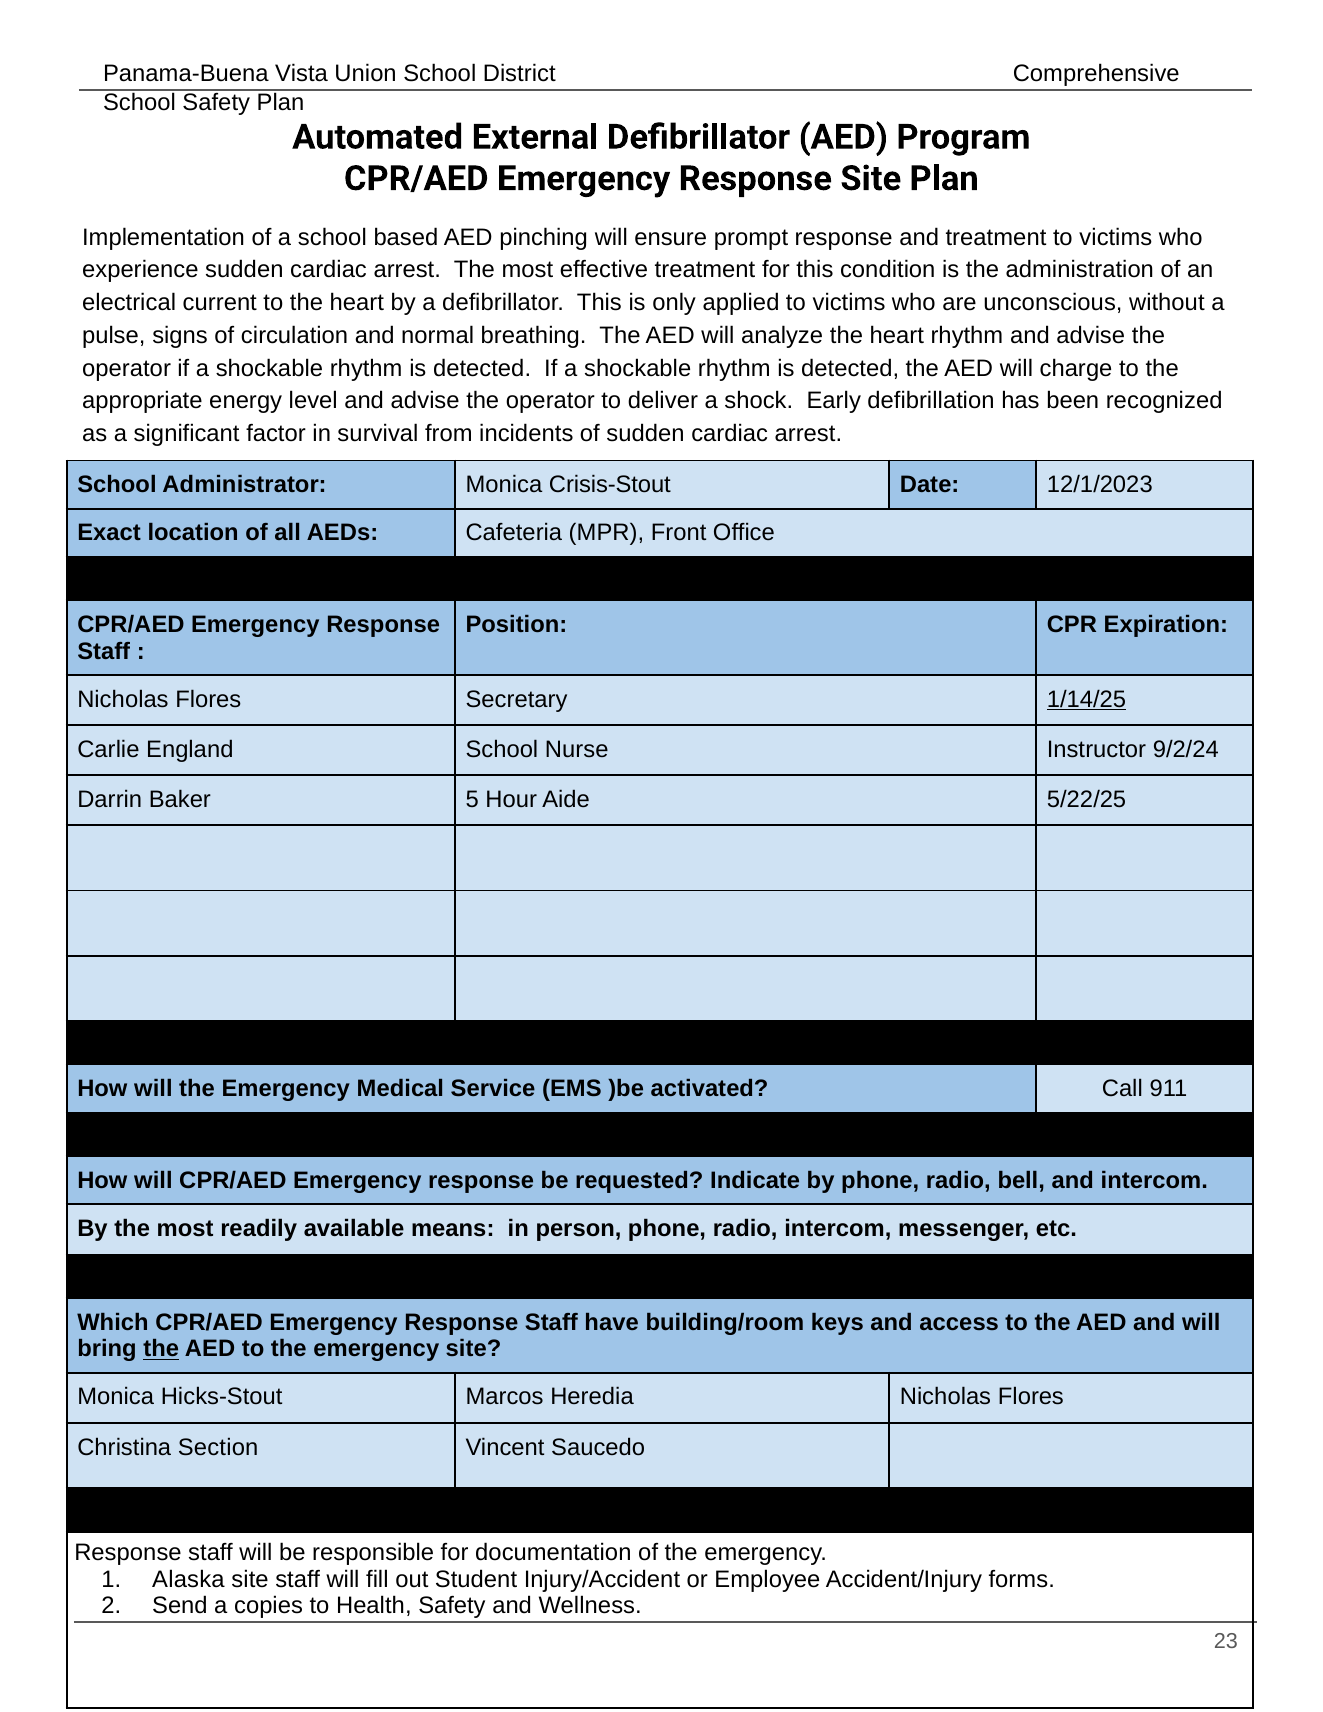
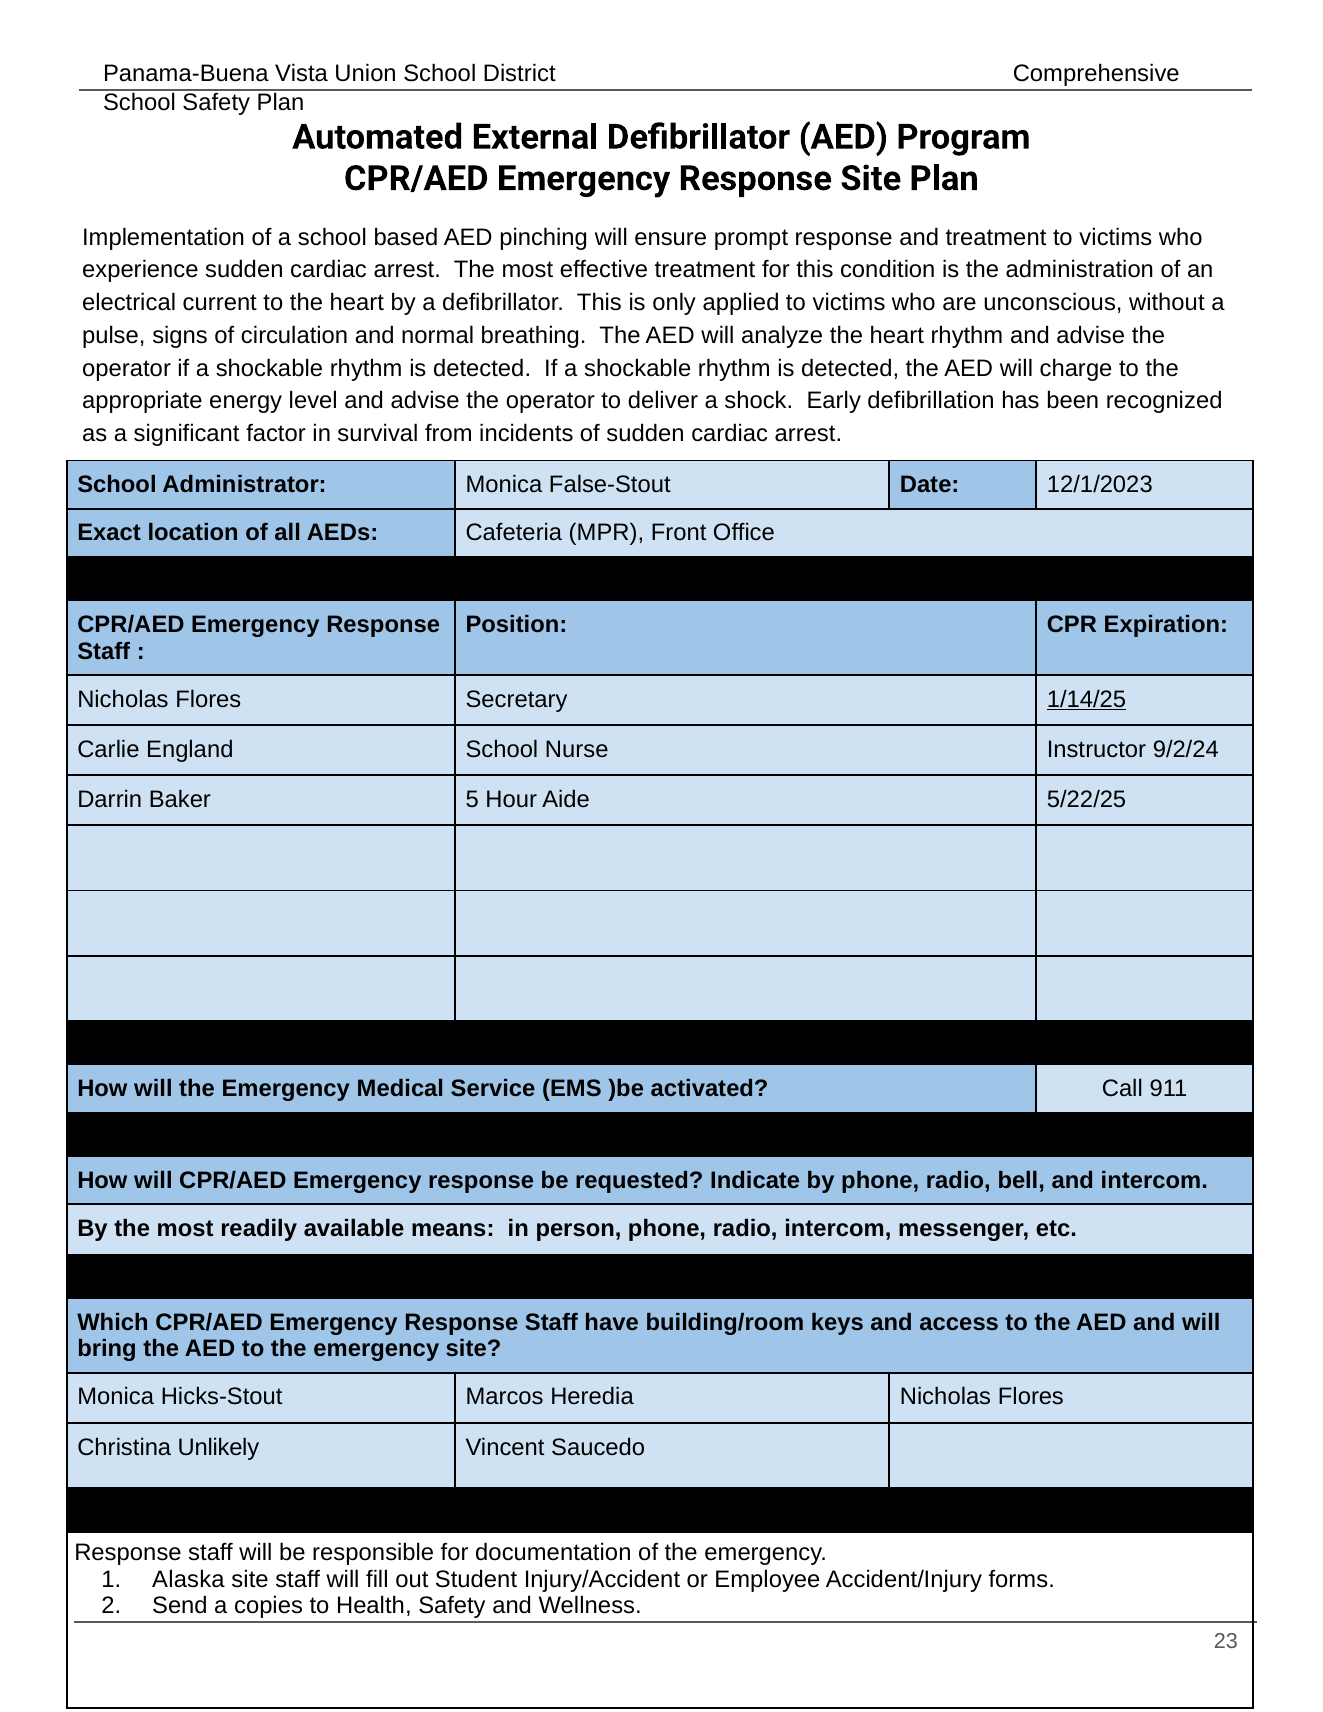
Crisis-Stout: Crisis-Stout -> False-Stout (610, 485)
the underline: present -> none (161, 1349)
Section: Section -> Unlikely (218, 1447)
